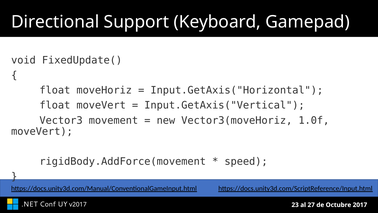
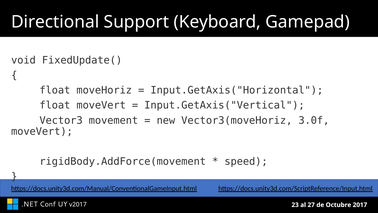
1.0f: 1.0f -> 3.0f (314, 120)
